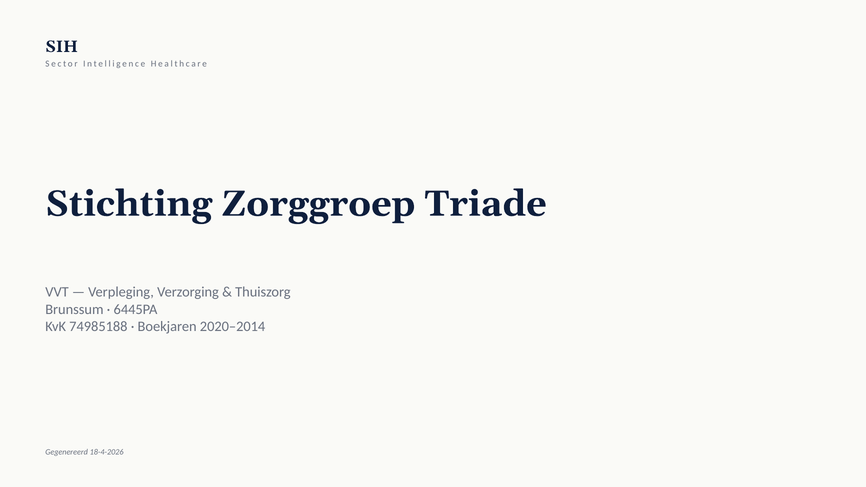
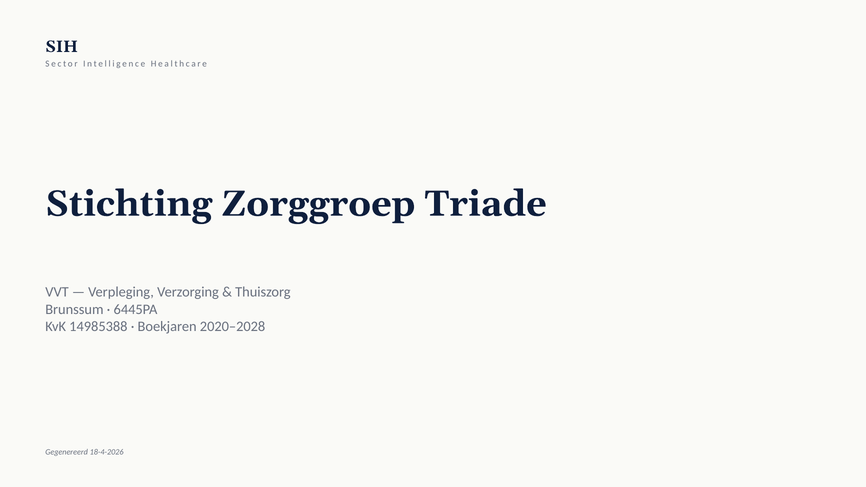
74985188: 74985188 -> 14985388 (98, 327)
2020–2014: 2020–2014 -> 2020–2028 (233, 327)
